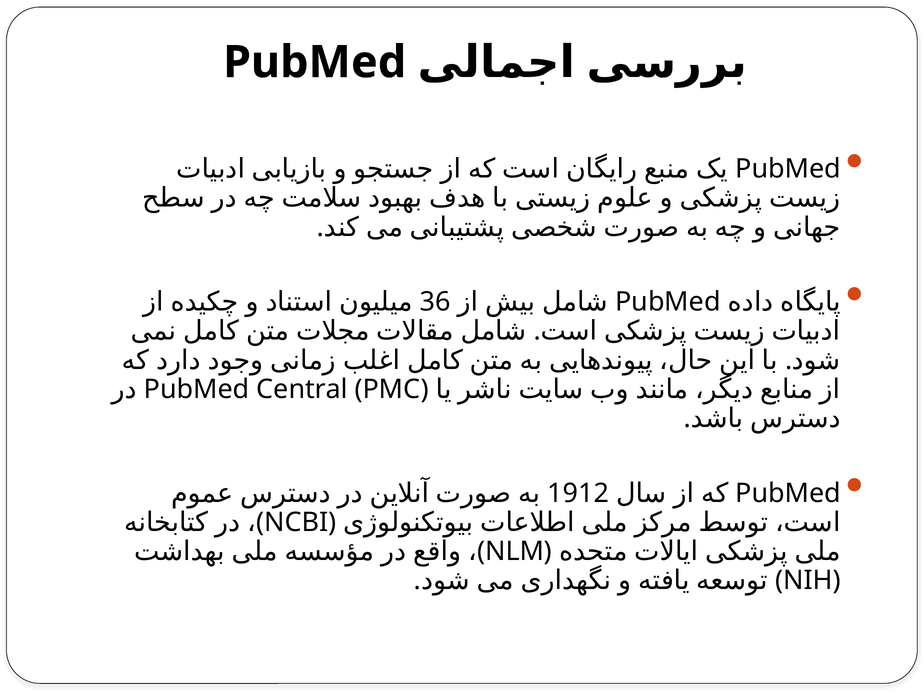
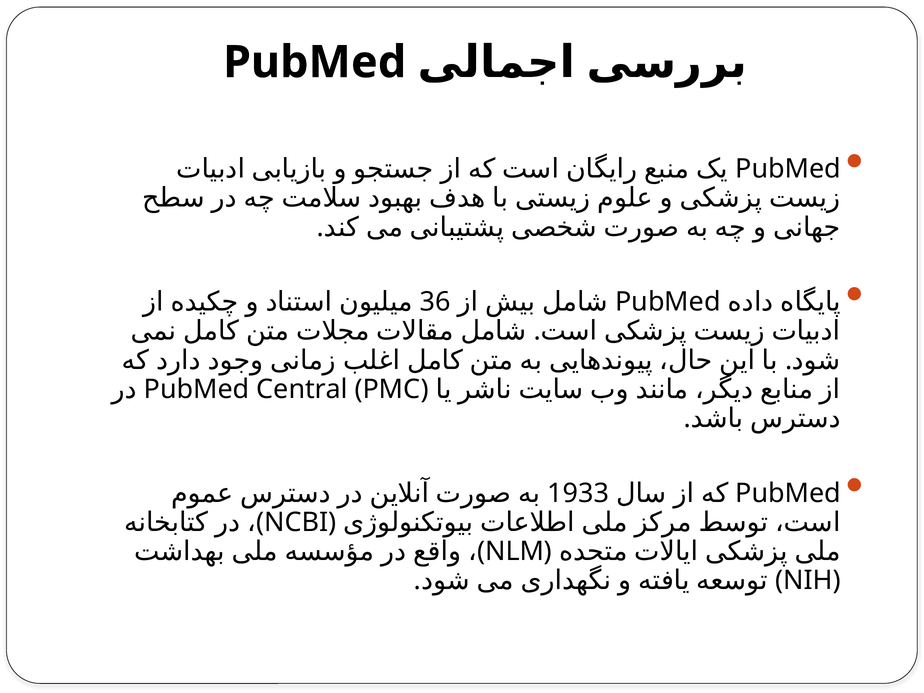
1912: 1912 -> 1933 (578, 493)
